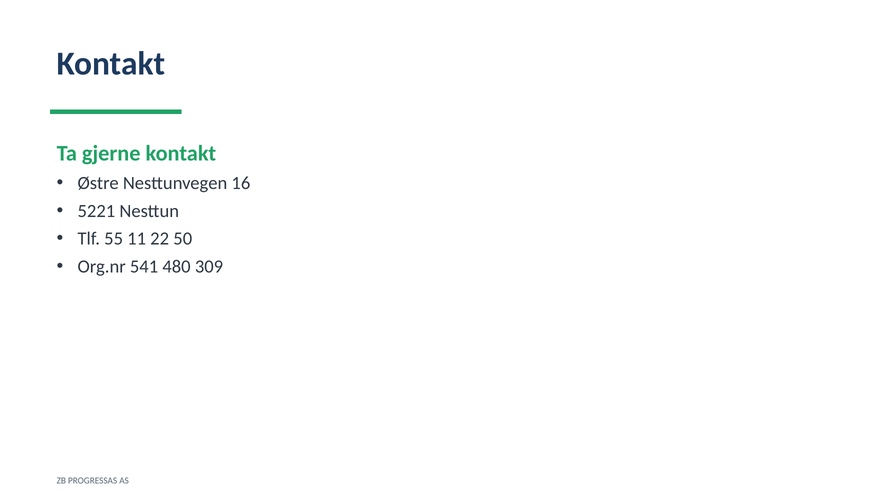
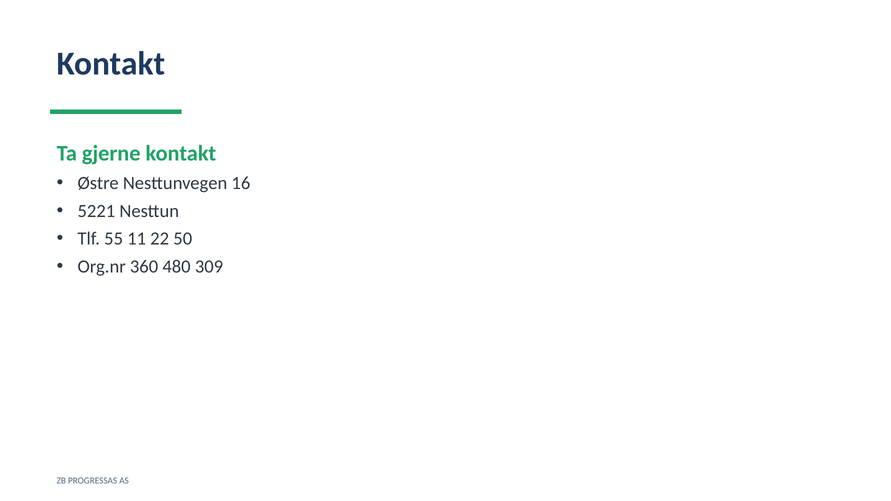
541: 541 -> 360 (144, 267)
